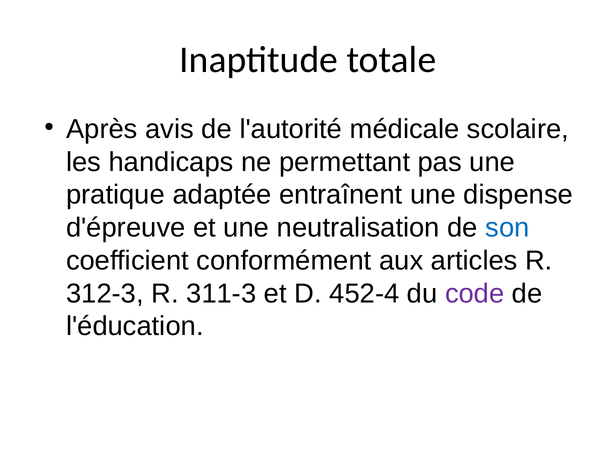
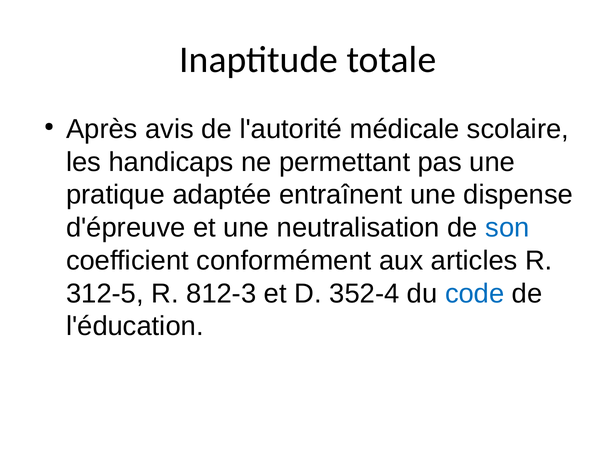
312-3: 312-3 -> 312-5 (105, 294)
311-3: 311-3 -> 812-3 (221, 294)
452-4: 452-4 -> 352-4 (364, 294)
code colour: purple -> blue (475, 294)
